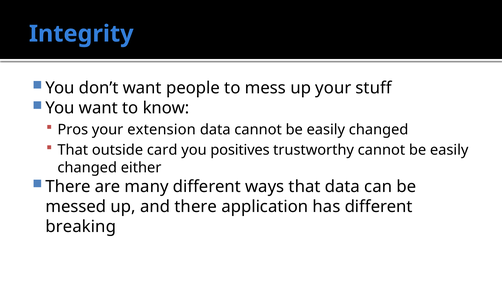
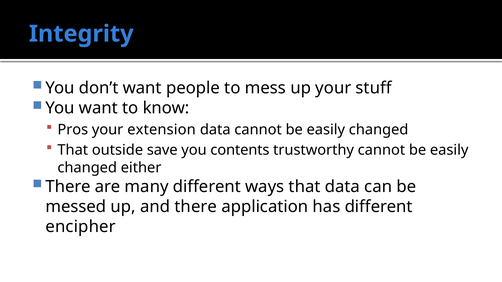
card: card -> save (162, 150)
positives: positives -> contents (240, 150)
breaking: breaking -> encipher (81, 227)
